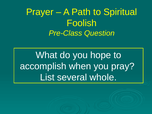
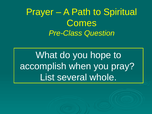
Foolish: Foolish -> Comes (82, 23)
